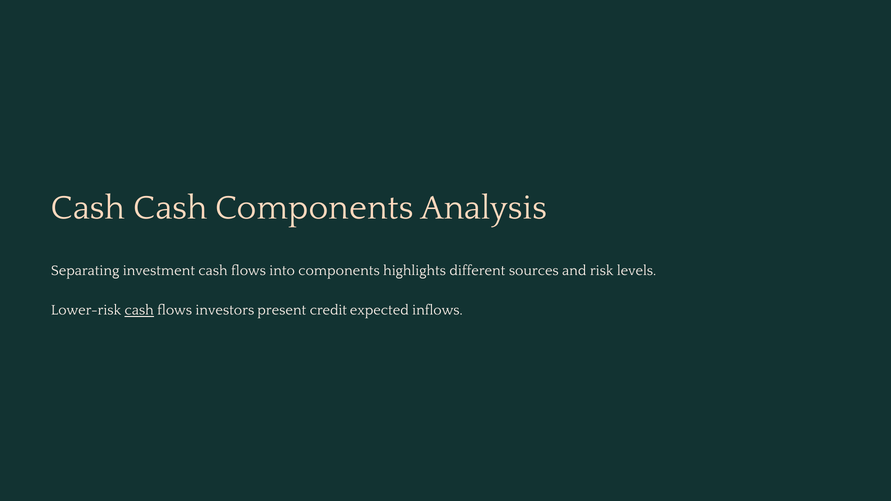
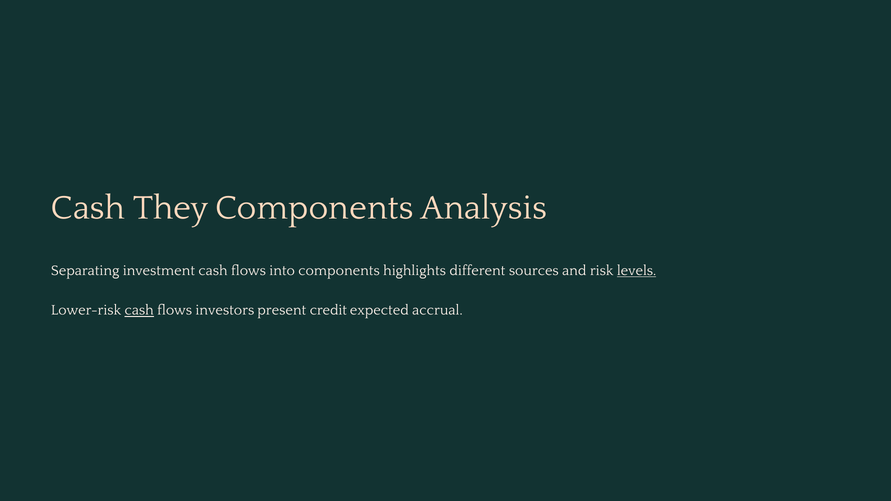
Cash Cash: Cash -> They (171, 208)
levels underline: none -> present (637, 271)
inflows: inflows -> accrual (437, 310)
